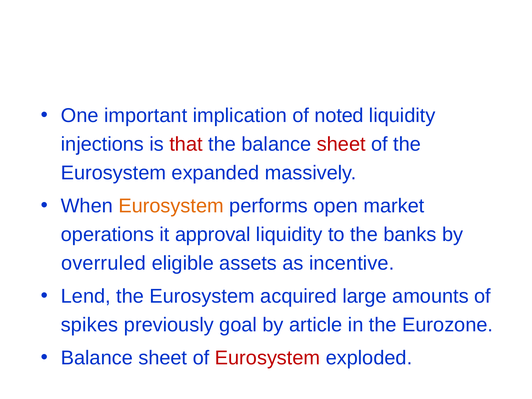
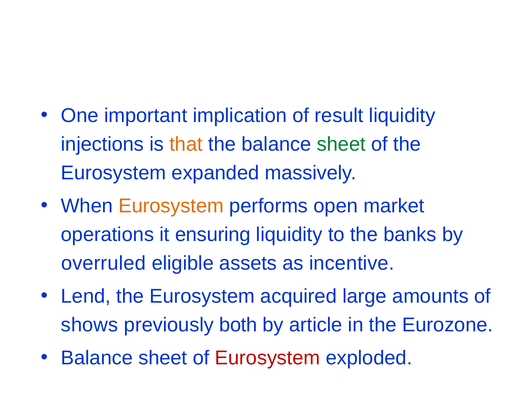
noted: noted -> result (339, 116)
that colour: red -> orange (186, 144)
sheet colour: red -> green (341, 144)
approval: approval -> ensuring (213, 235)
spikes: spikes -> shows (90, 325)
goal: goal -> both (238, 325)
